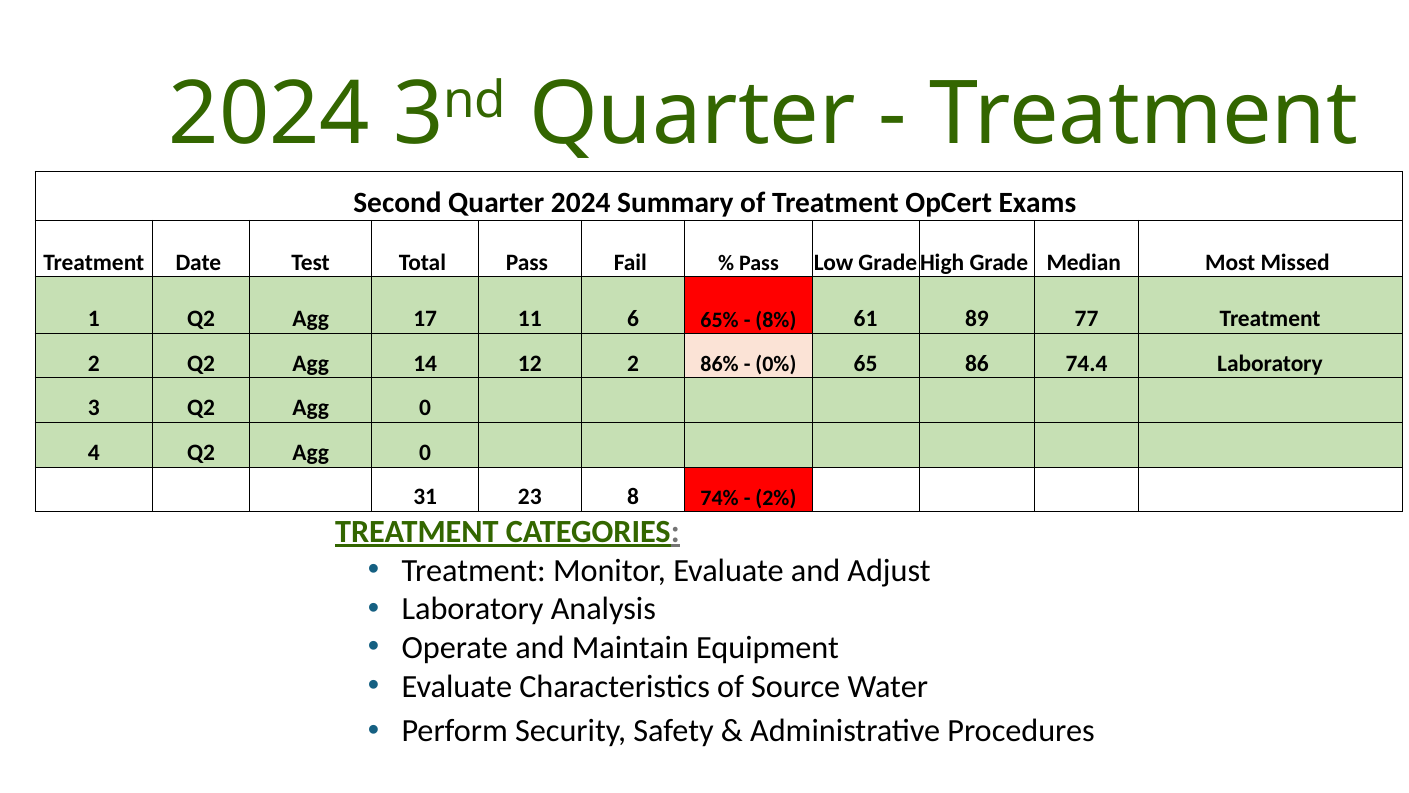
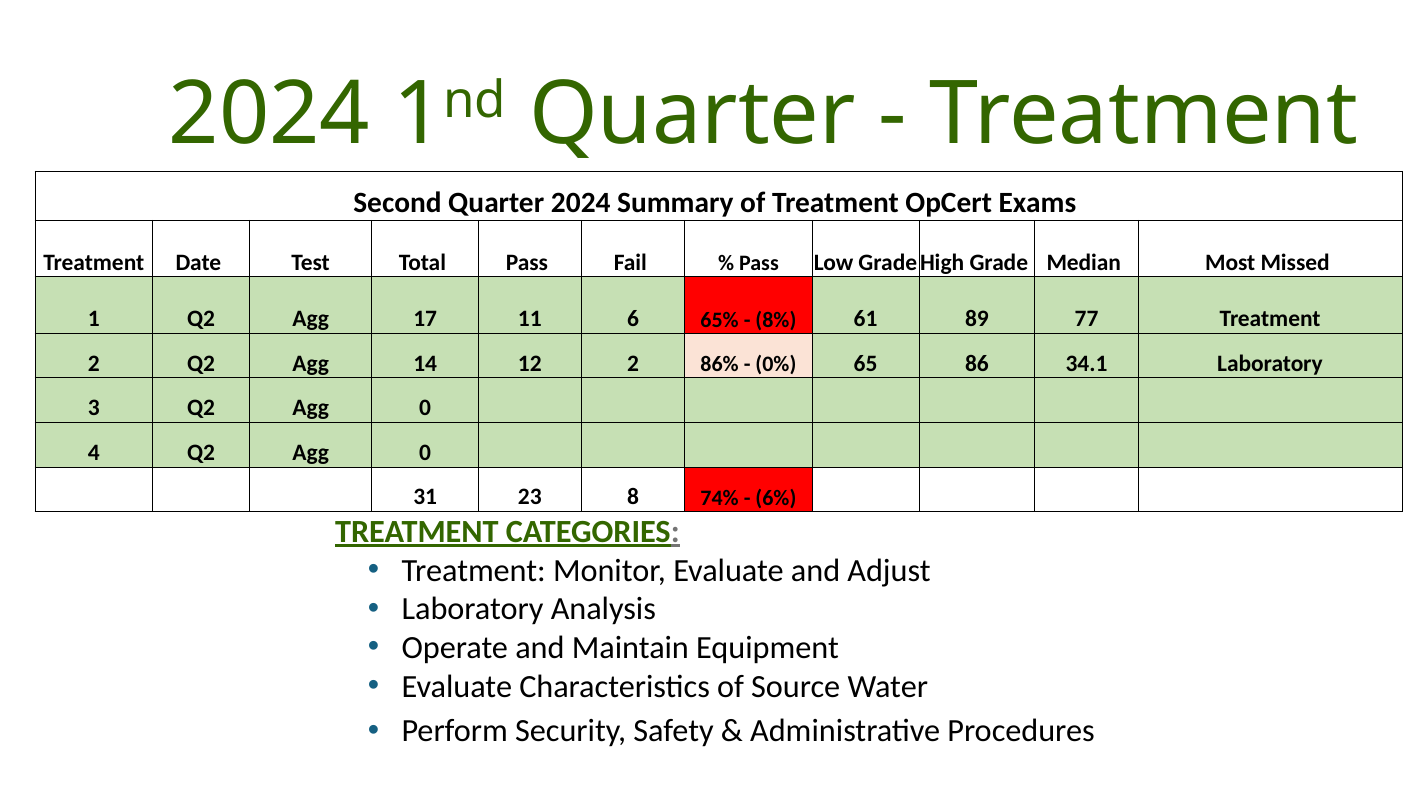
2024 3: 3 -> 1 (418, 114)
74.4: 74.4 -> 34.1 (1087, 363)
2%: 2% -> 6% (776, 498)
